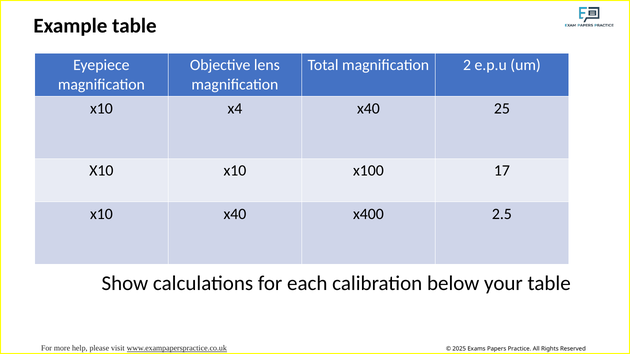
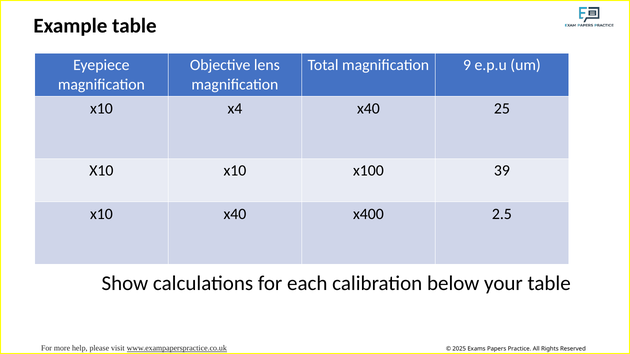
2: 2 -> 9 (467, 65)
17: 17 -> 39 (502, 171)
